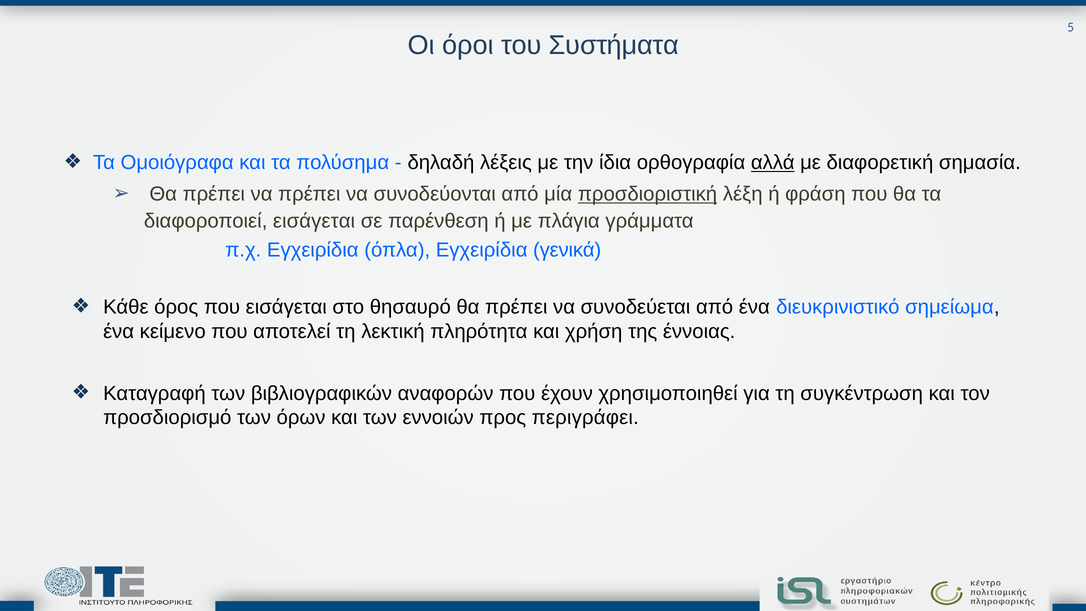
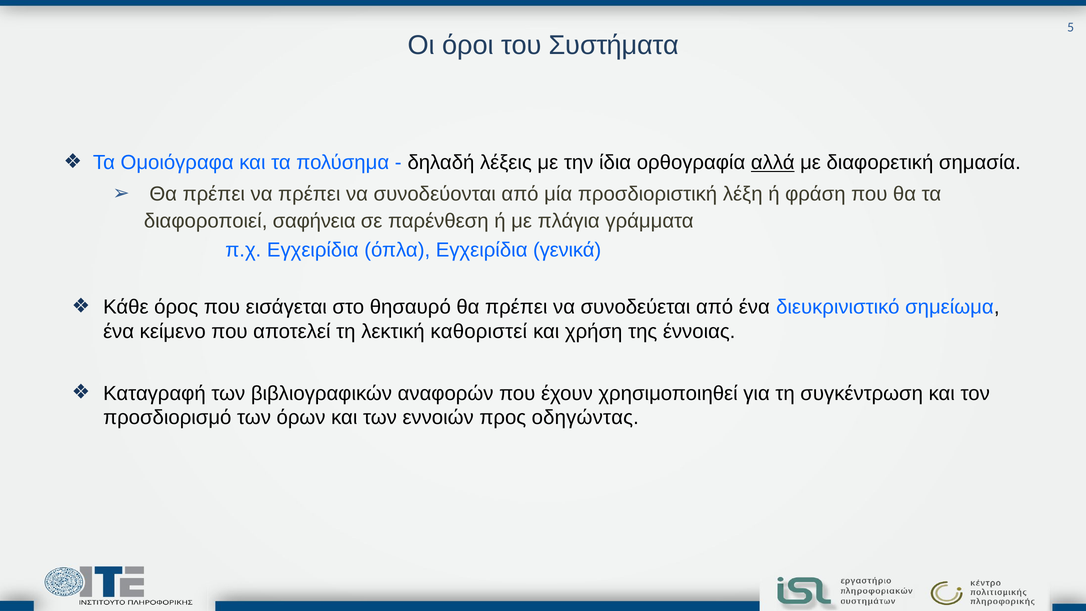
προσδιοριστική underline: present -> none (648, 194)
διαφοροποιεί εισάγεται: εισάγεται -> σαφήνεια (314, 221)
πληρότητα: πληρότητα -> καθοριστεί (479, 331)
περιγράφει: περιγράφει -> οδηγώντας (585, 418)
